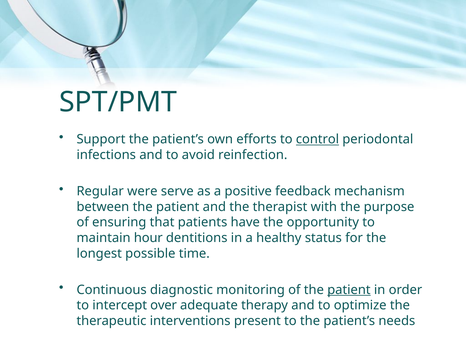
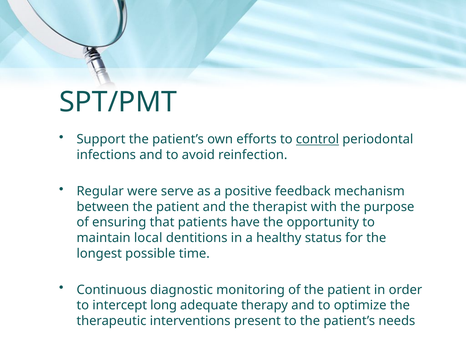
hour: hour -> local (148, 238)
patient underline: present -> none (349, 289)
over: over -> long (164, 305)
